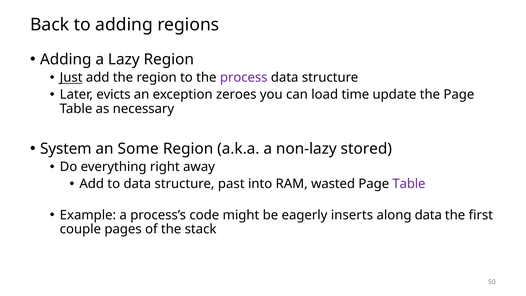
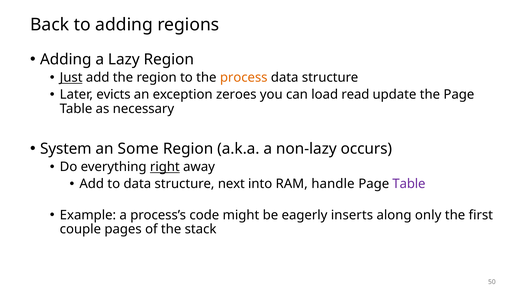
process colour: purple -> orange (244, 78)
time: time -> read (355, 95)
stored: stored -> occurs (366, 149)
right underline: none -> present (165, 167)
past: past -> next (231, 184)
wasted: wasted -> handle (333, 184)
along data: data -> only (428, 215)
